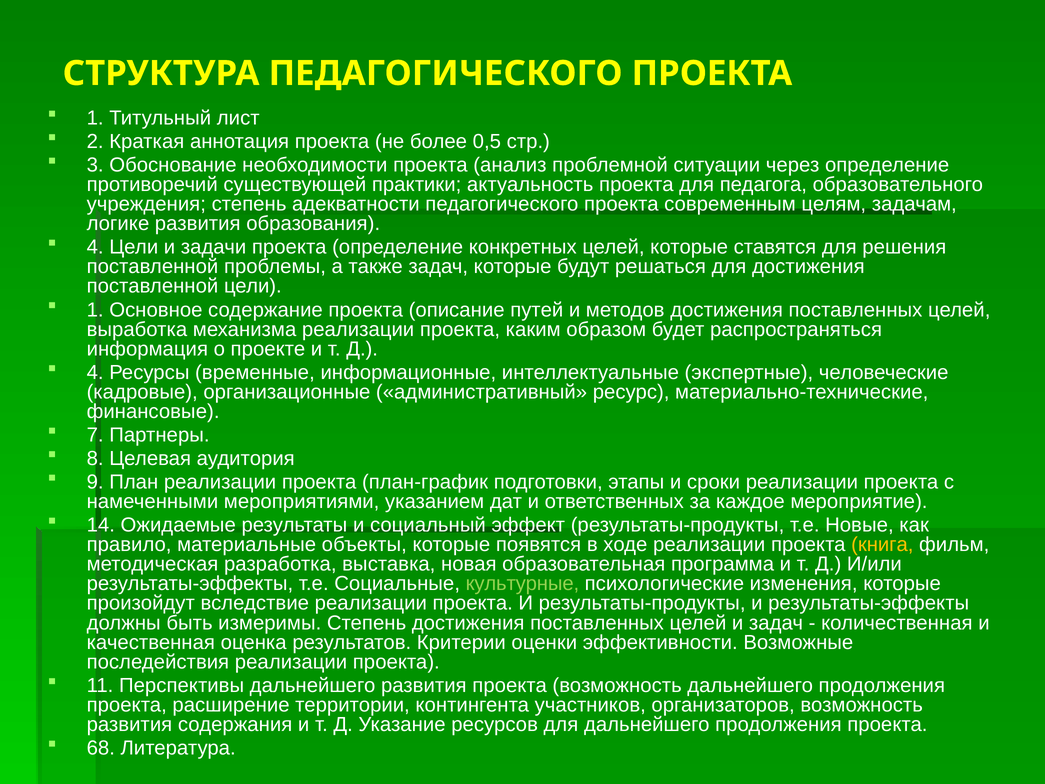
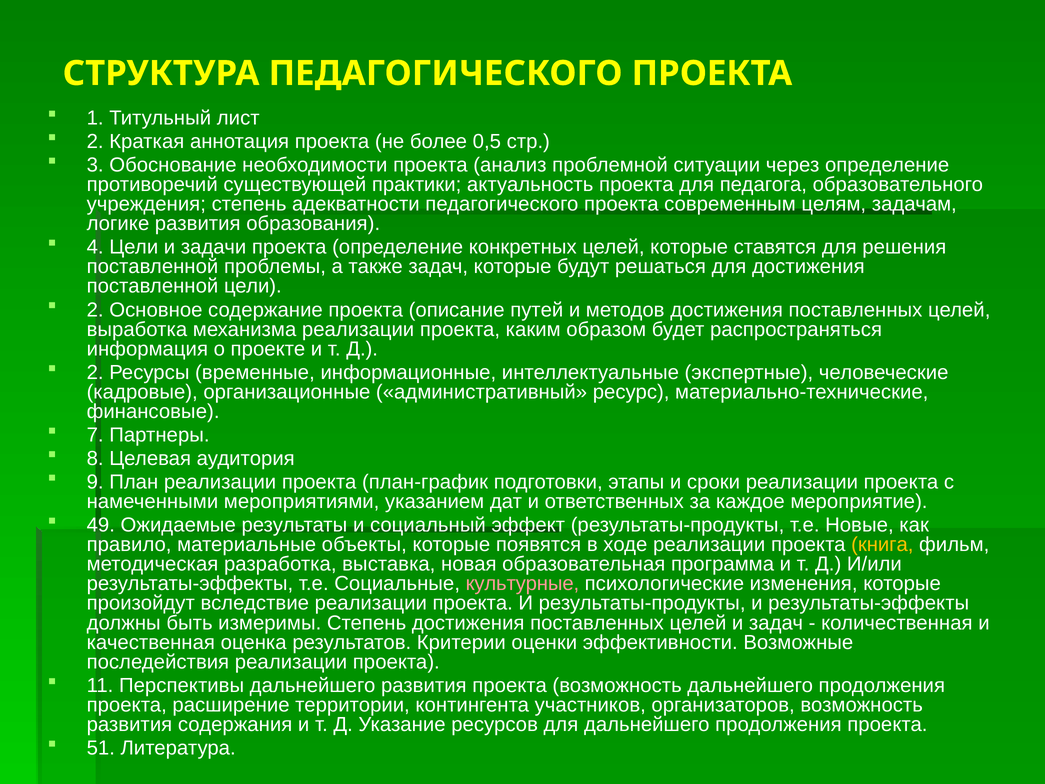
1: 1 -> 2 (95, 310)
4: 4 -> 2 (95, 372)
14: 14 -> 49 (101, 525)
культурные colour: light green -> pink (522, 584)
68: 68 -> 51 (101, 748)
